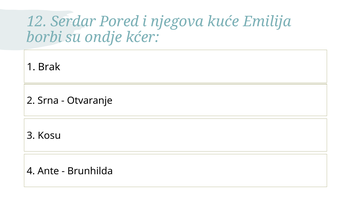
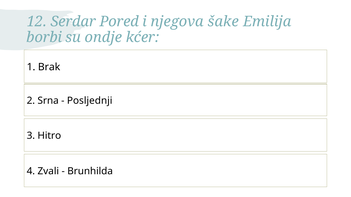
kuće: kuće -> šake (223, 22)
Otvaranje: Otvaranje -> Posljednji (90, 101)
Kosu: Kosu -> Hitro (49, 136)
Ante: Ante -> Zvali (48, 172)
